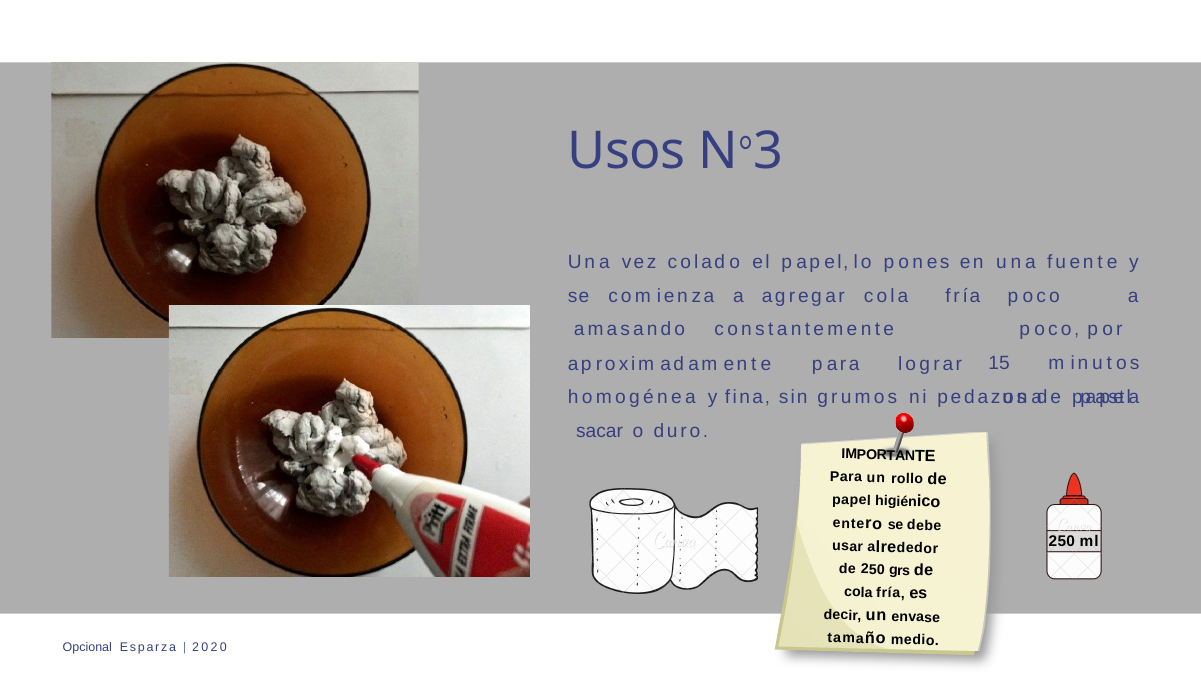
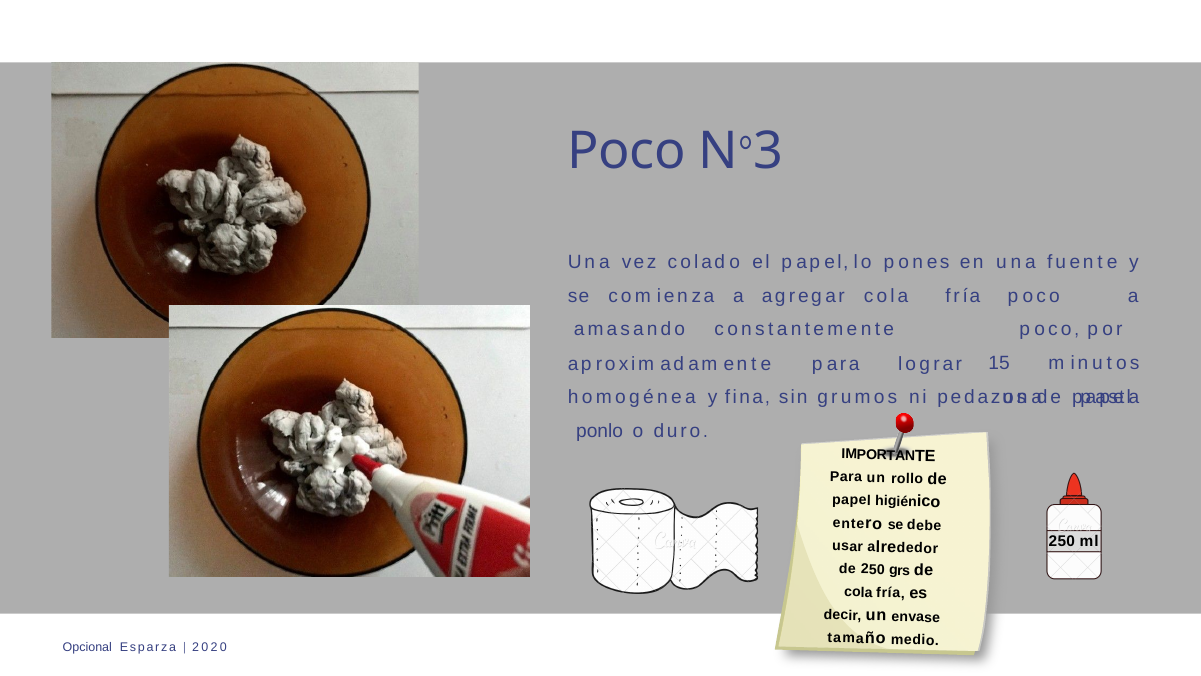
Usos: Usos -> Poco (627, 151)
sacar: sacar -> ponlo (600, 431)
